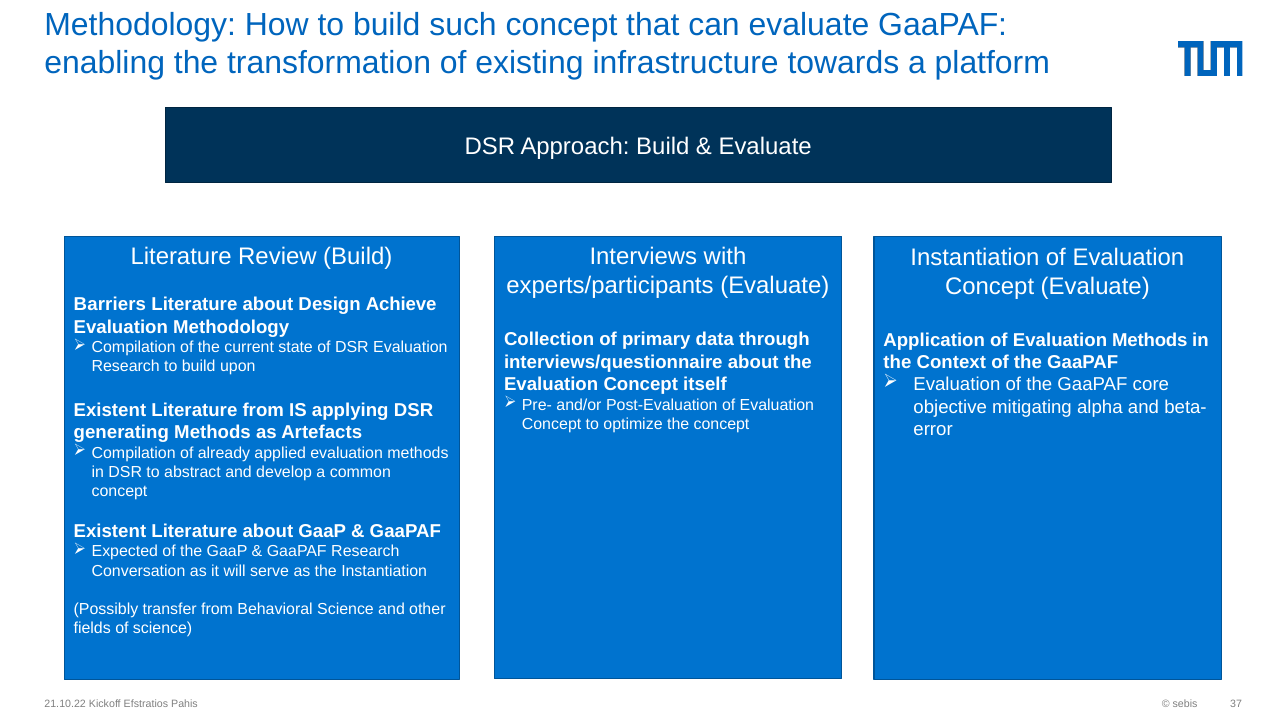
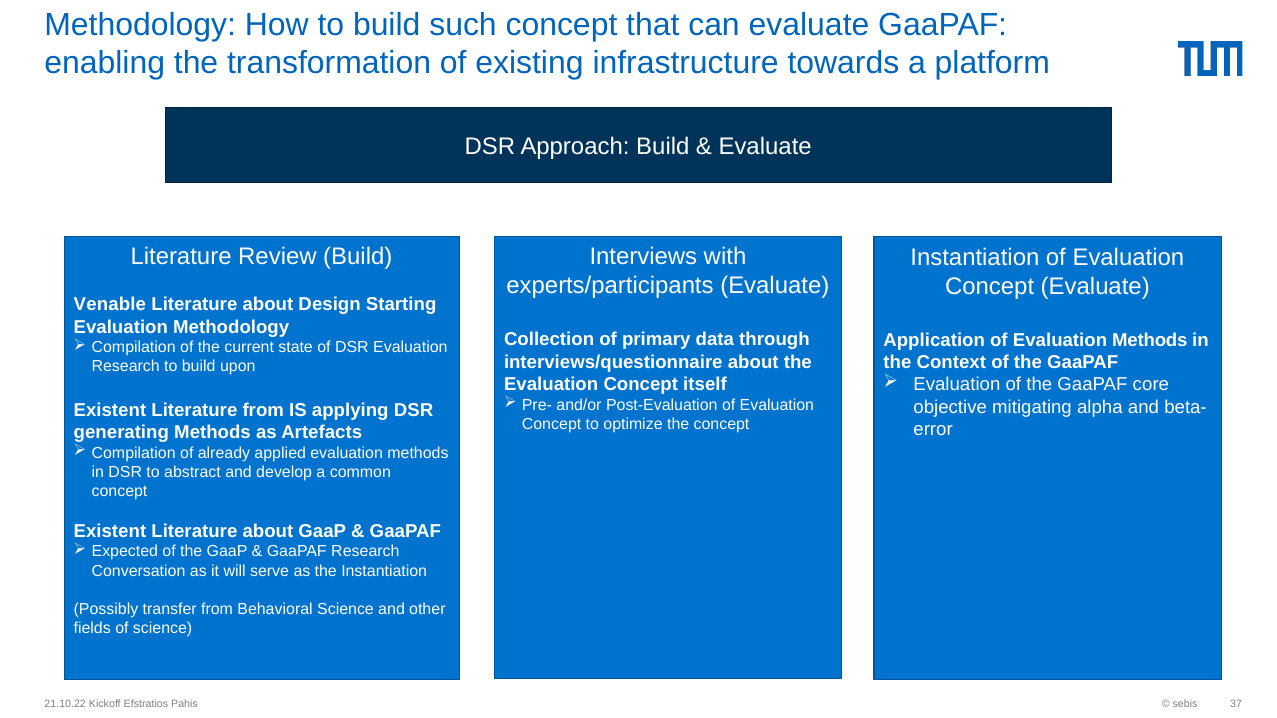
Barriers: Barriers -> Venable (110, 305)
Achieve: Achieve -> Starting (401, 305)
